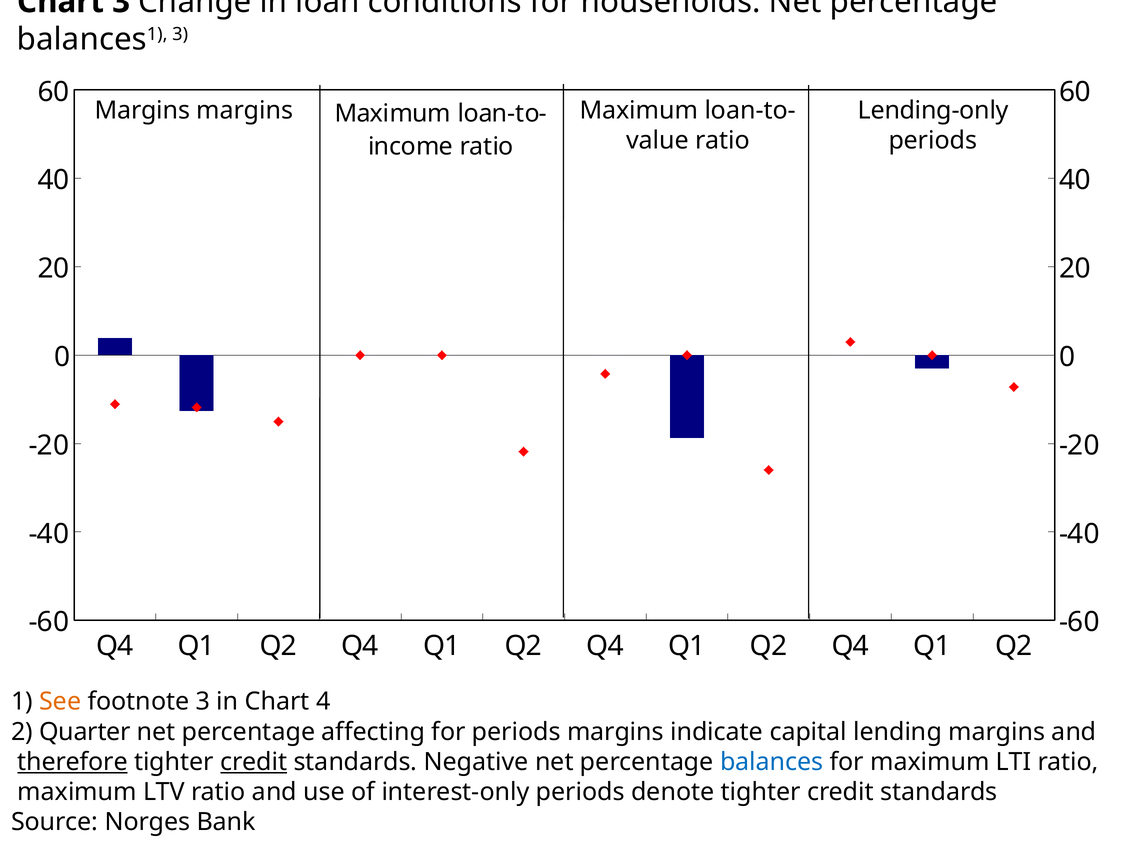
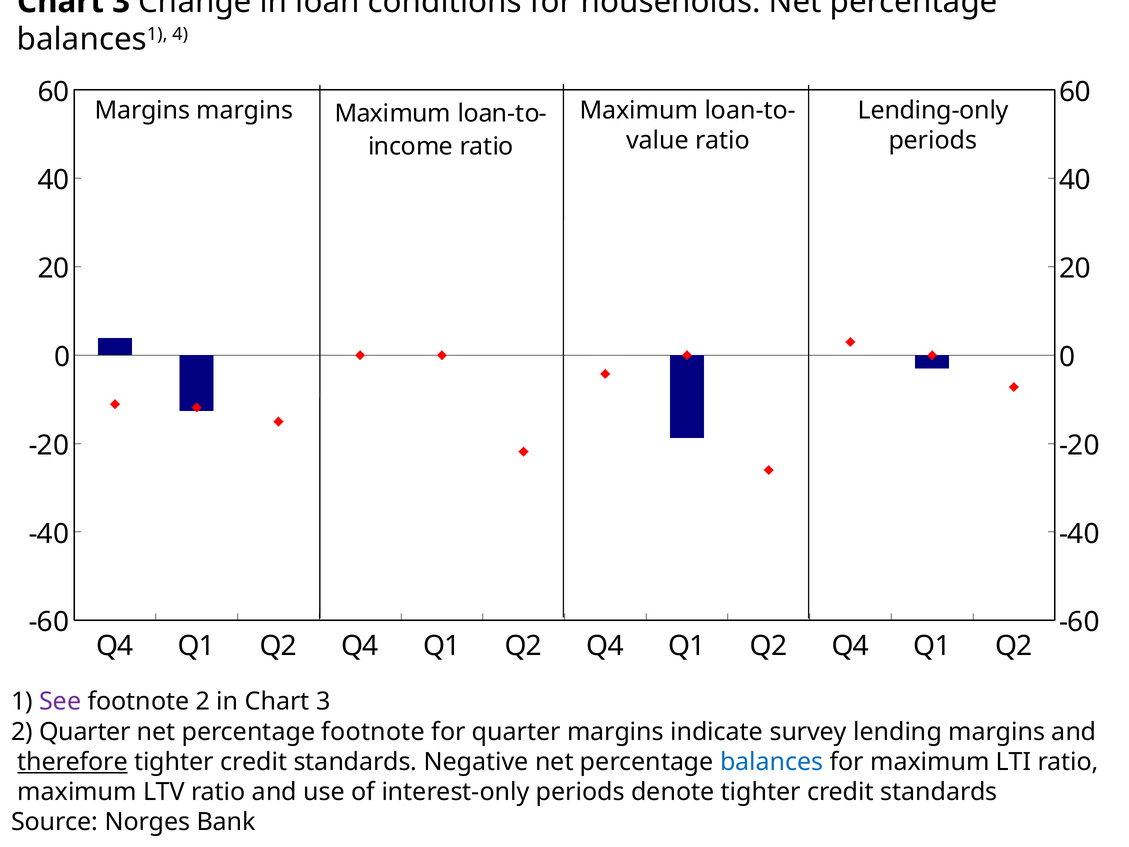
balances1 3: 3 -> 4 (180, 34)
See colour: orange -> purple (60, 701)
footnote 3: 3 -> 2 (203, 701)
in Chart 4: 4 -> 3 (323, 701)
percentage affecting: affecting -> footnote (373, 732)
for periods: periods -> quarter (516, 732)
capital: capital -> survey (808, 732)
credit underline: present -> none (254, 762)
